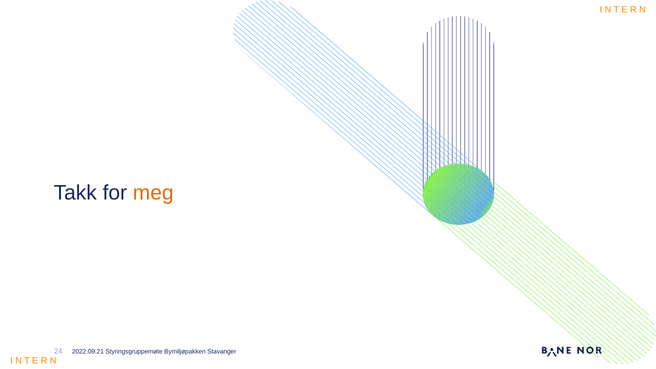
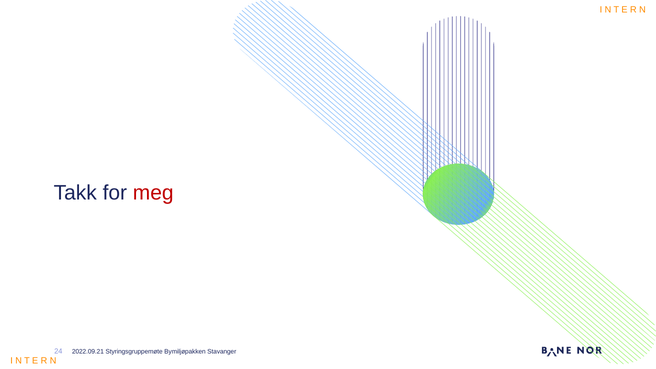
meg colour: orange -> red (153, 193)
